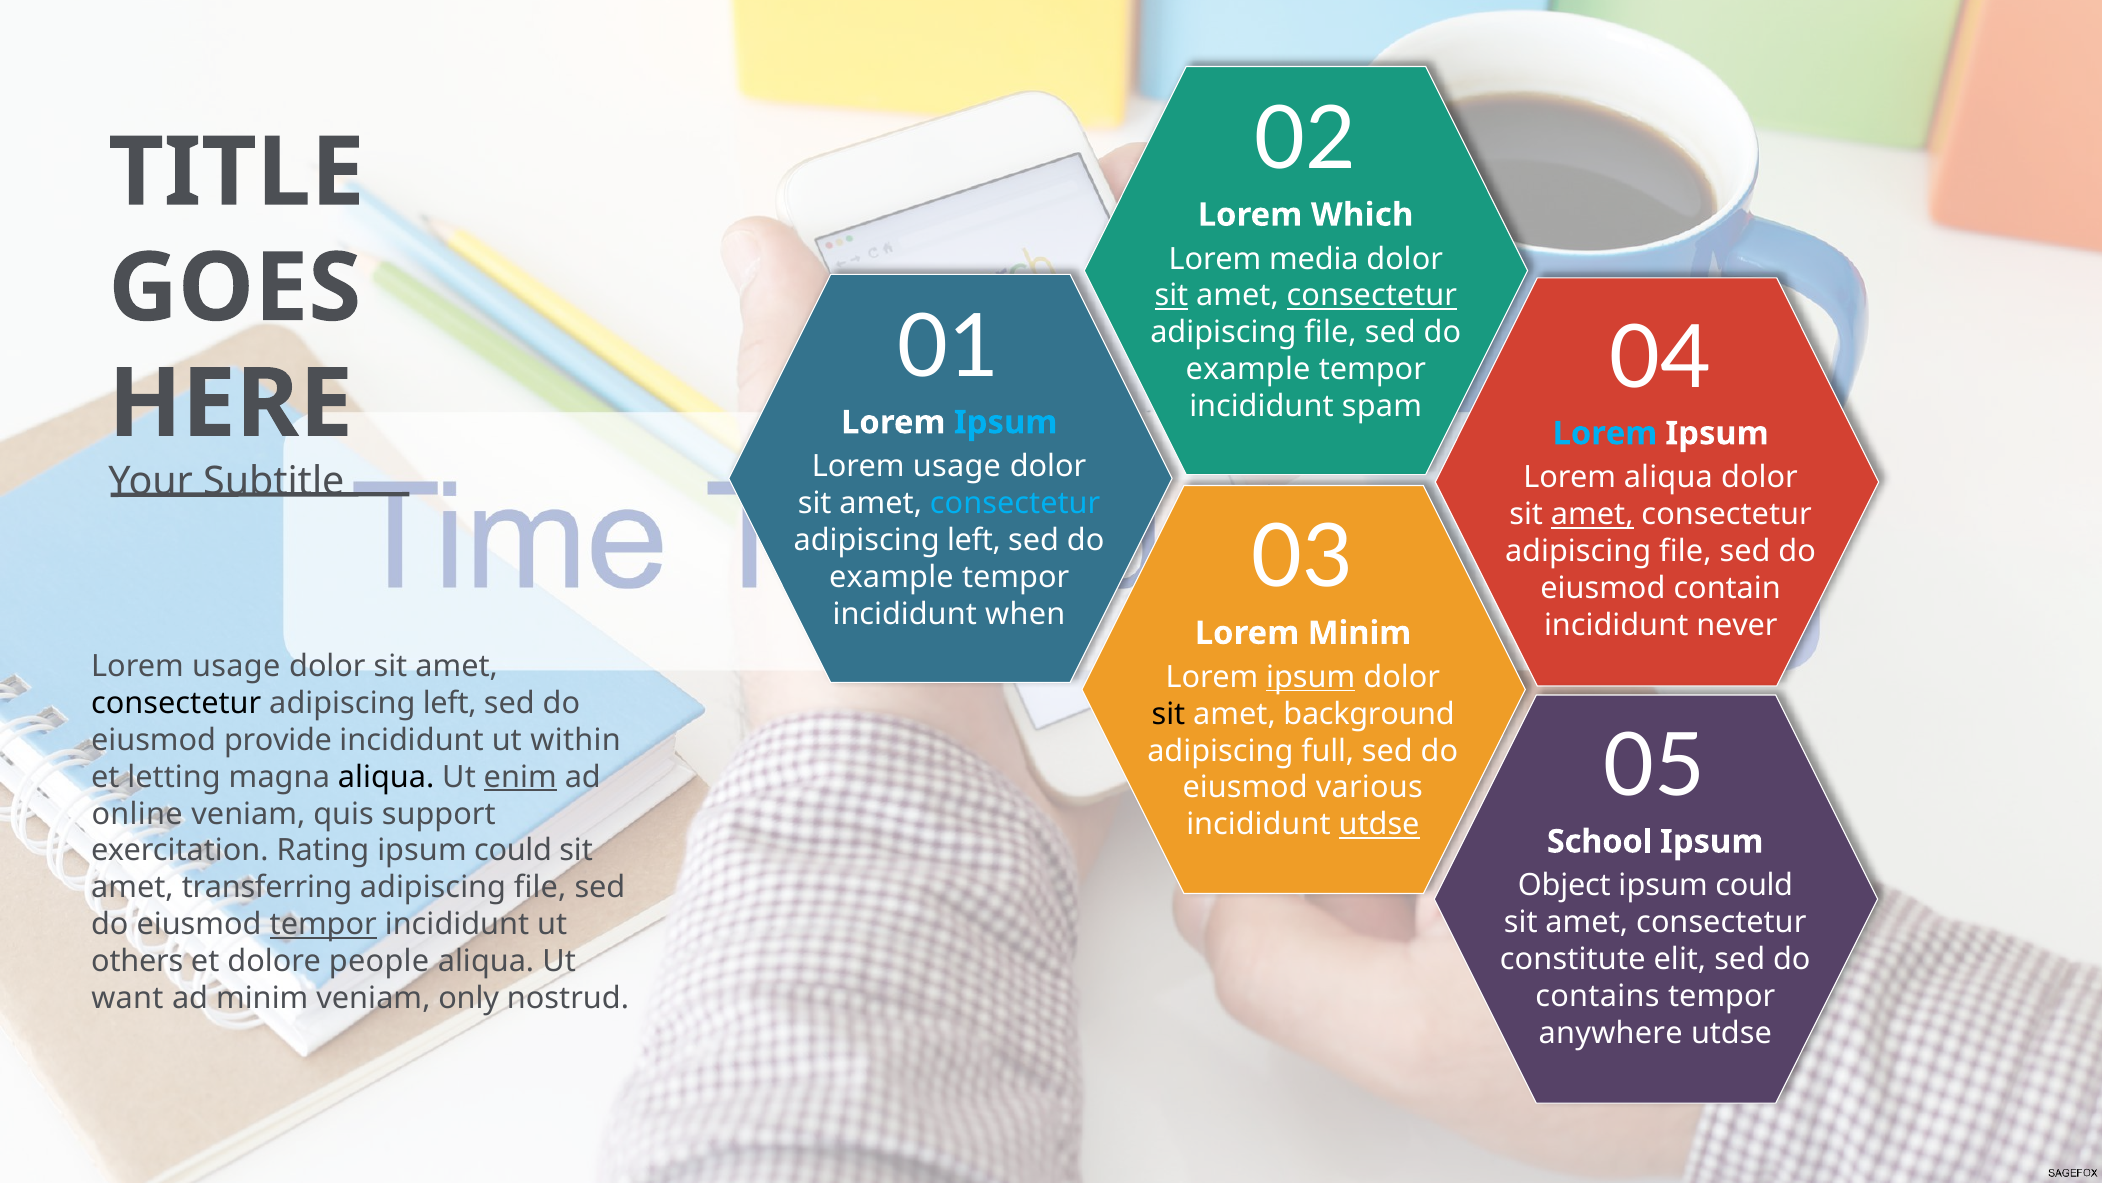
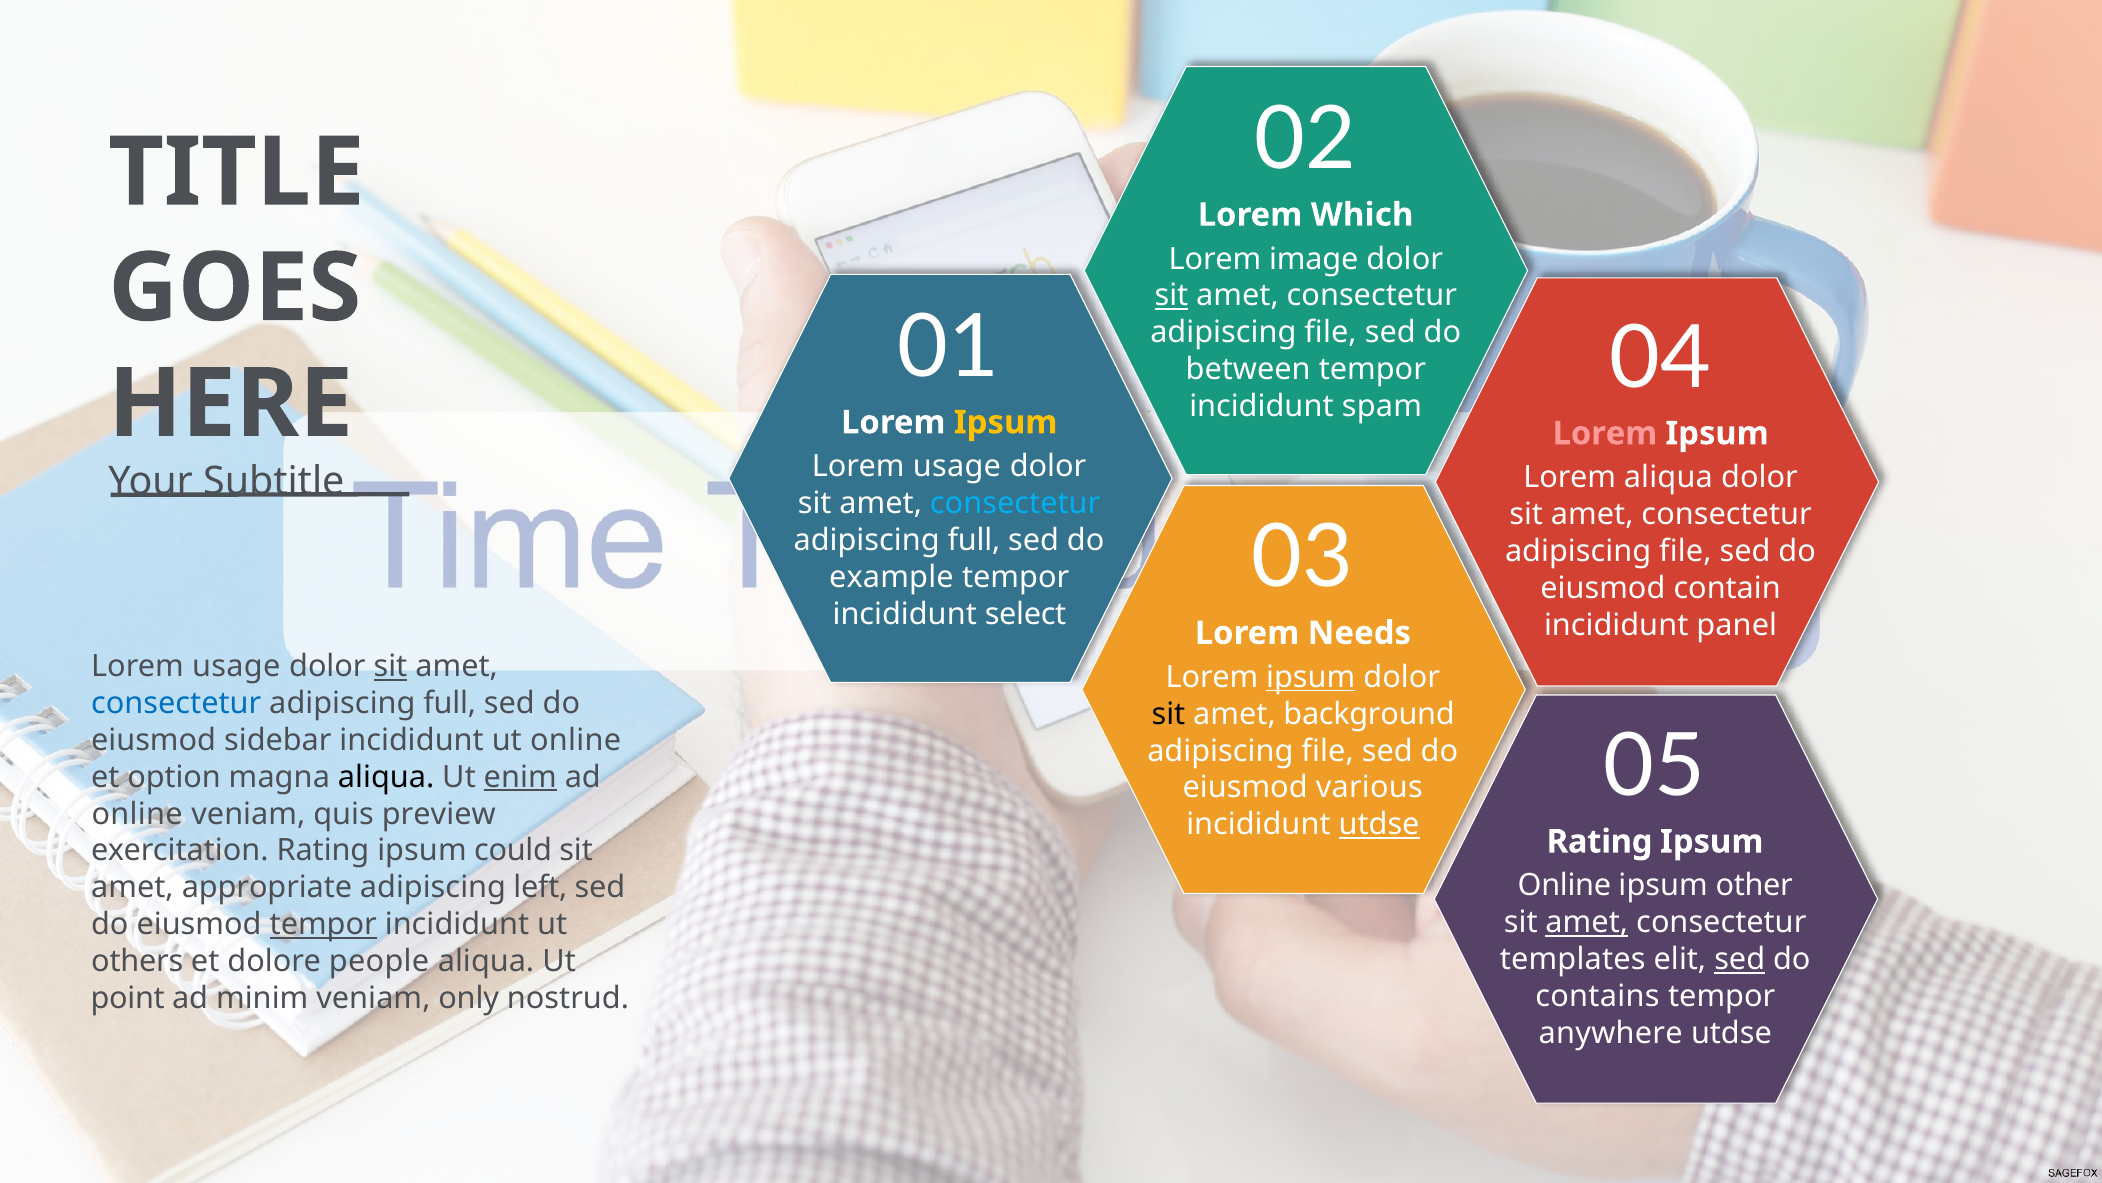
media: media -> image (1314, 259)
consectetur underline: present -> none (1372, 296)
example: example -> between (1248, 369)
Ipsum colour: light blue -> yellow (1006, 422)
Lorem colour: light blue -> pink (1605, 433)
amet underline: present -> none (1592, 514)
left: left -> full (974, 540)
when: when -> select (1026, 614)
never: never -> panel (1737, 625)
Lorem Minim: Minim -> Needs (1359, 633)
sit underline: none -> present (390, 666)
consectetur colour: black -> blue (176, 703)
left: left -> full (450, 703)
provide: provide -> sidebar (278, 740)
ut within: within -> online (576, 740)
full: full -> file (1328, 751)
letting: letting -> option (174, 777)
support: support -> preview (439, 814)
School: School -> Rating (1600, 841)
Object: Object -> Online (1564, 885)
could: could -> other (1754, 885)
transferring: transferring -> appropriate (267, 887)
file: file -> left (540, 887)
amet underline: none -> present (1587, 922)
constitute: constitute -> templates (1573, 959)
sed underline: none -> present (1740, 959)
want: want -> point (128, 998)
